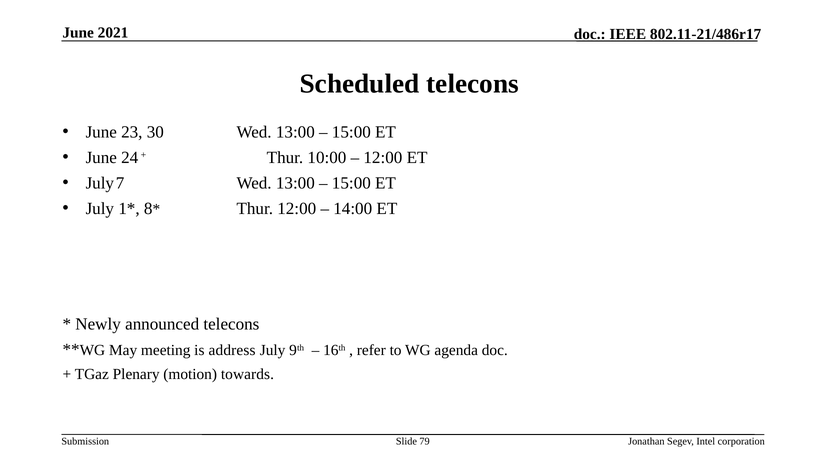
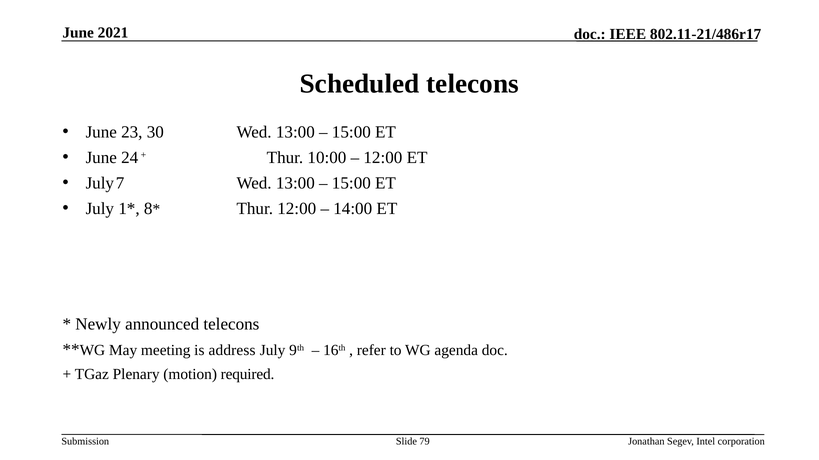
towards: towards -> required (248, 375)
